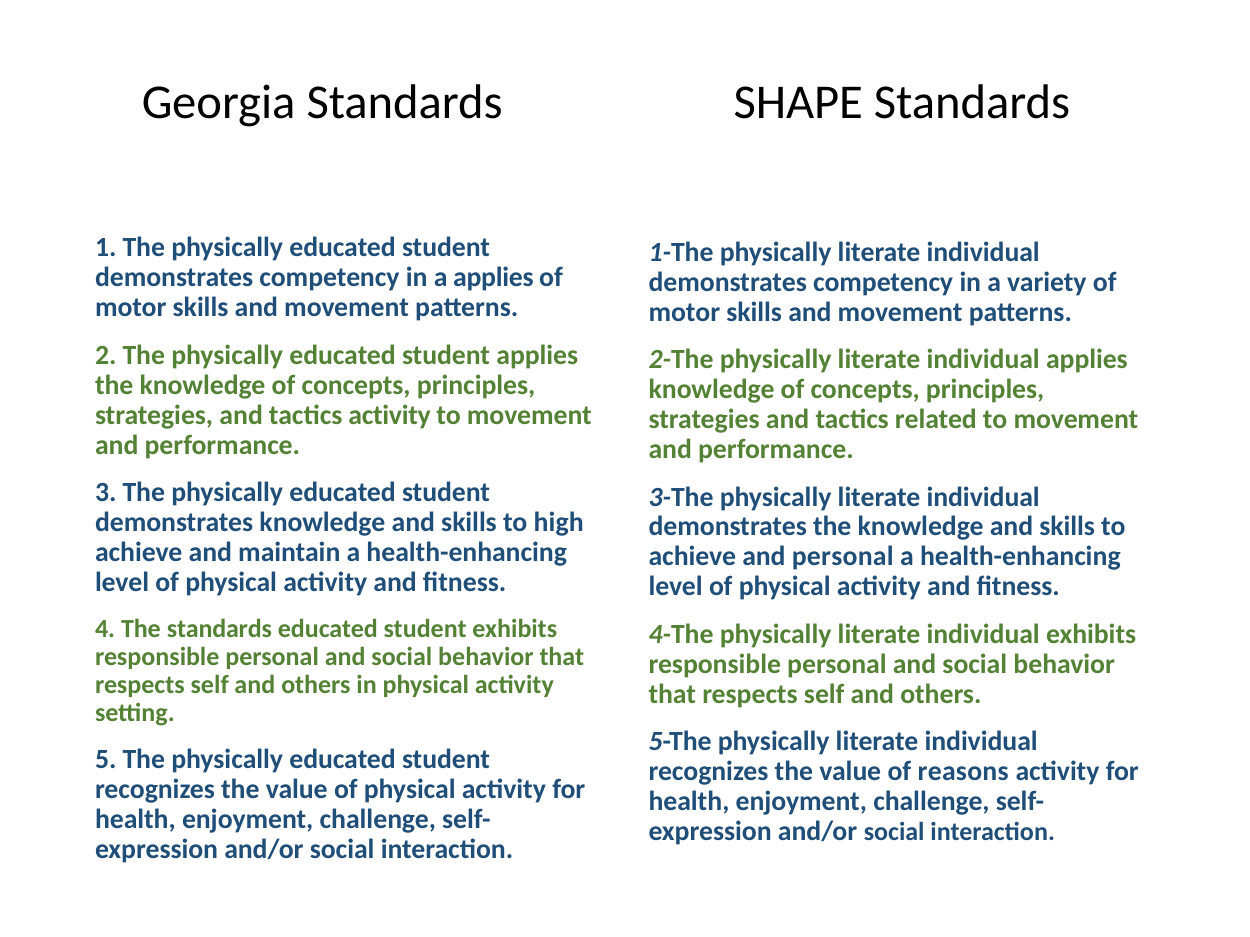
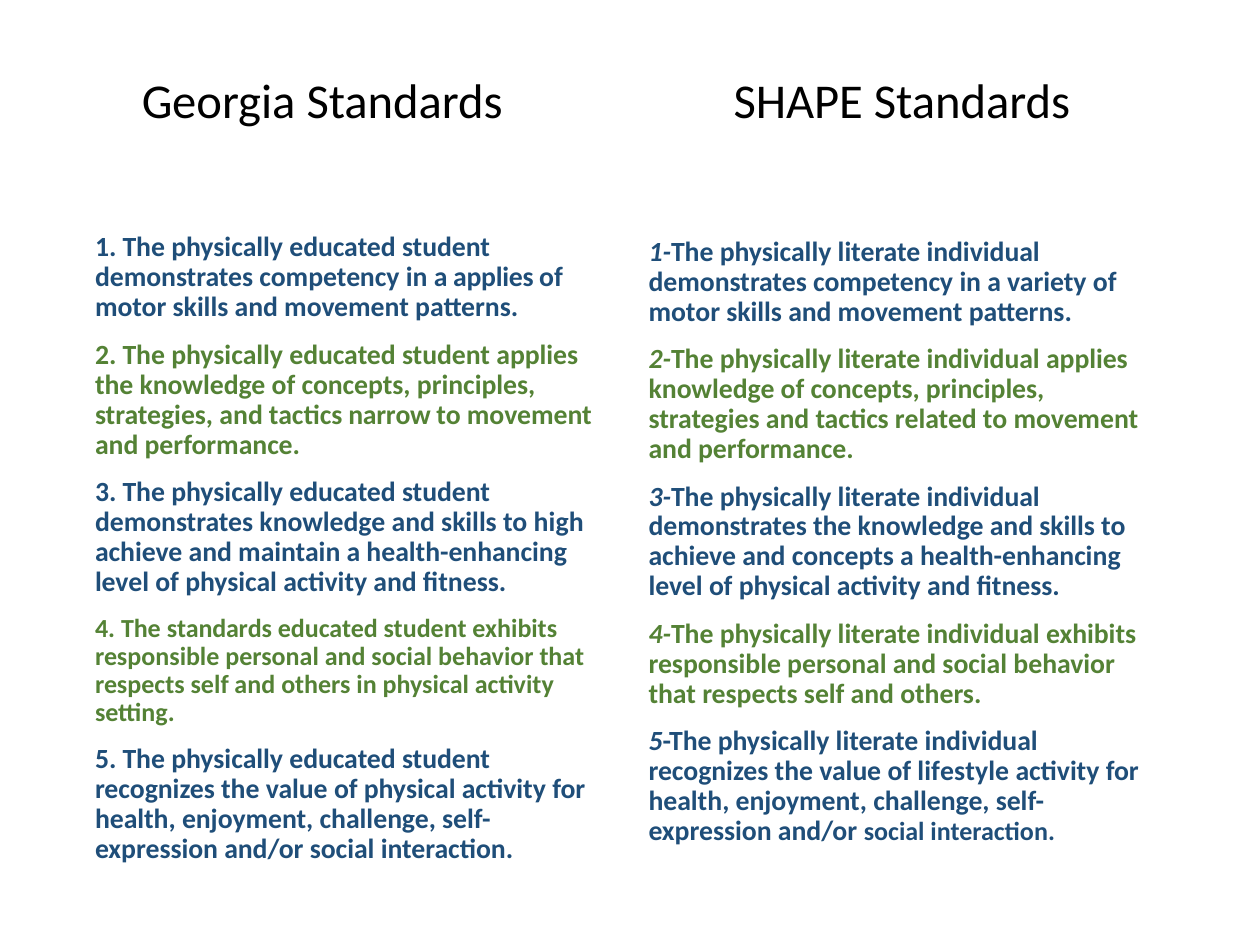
tactics activity: activity -> narrow (390, 415)
and personal: personal -> concepts (843, 557)
reasons: reasons -> lifestyle (963, 772)
